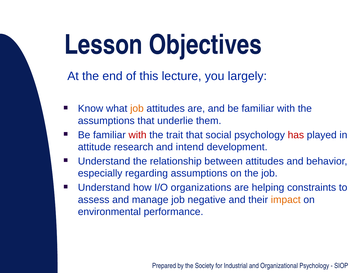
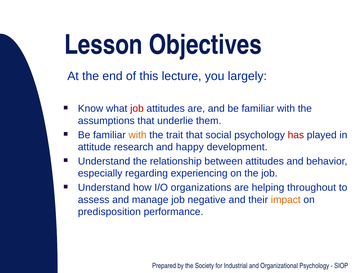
job colour: orange -> red (137, 109)
with colour: red -> orange (138, 135)
intend: intend -> happy (190, 147)
regarding assumptions: assumptions -> experiencing (199, 173)
constraints: constraints -> throughout (312, 188)
environmental: environmental -> predisposition (109, 212)
